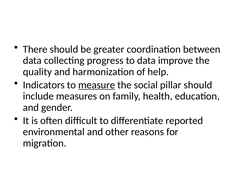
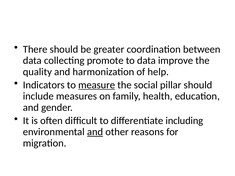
progress: progress -> promote (105, 61)
reported: reported -> including (184, 121)
and underline: none -> present (95, 132)
